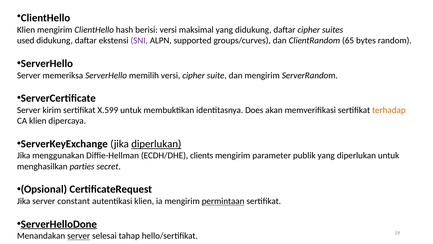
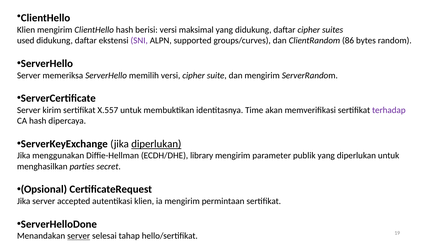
65: 65 -> 86 (348, 41)
X.599: X.599 -> X.557 (108, 110)
Does: Does -> Time (254, 110)
terhadap colour: orange -> purple (389, 110)
CA klien: klien -> hash (38, 121)
clients: clients -> library (202, 155)
constant: constant -> accepted (74, 201)
permintaan underline: present -> none (223, 201)
ServerHelloDone underline: present -> none (59, 224)
